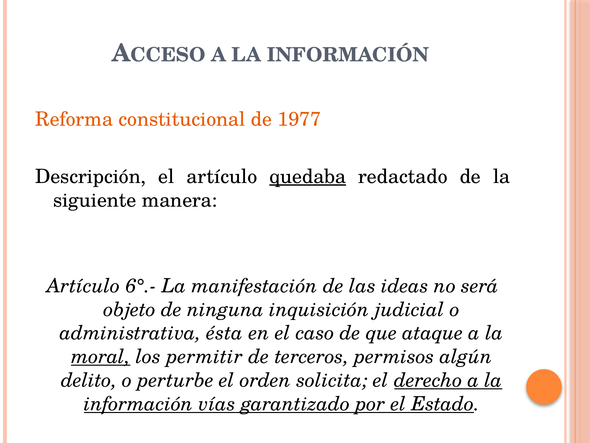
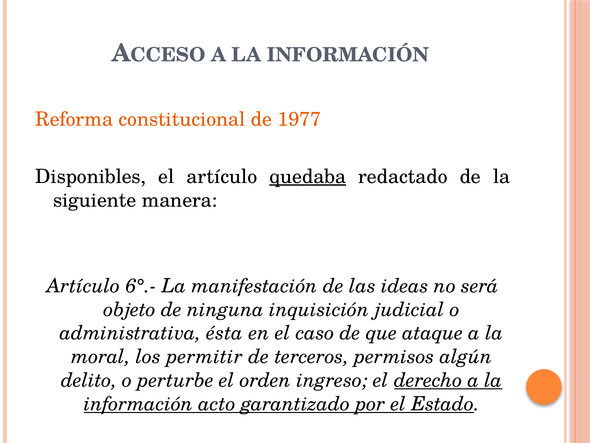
Descripción: Descripción -> Disponibles (91, 176)
moral underline: present -> none (101, 356)
solicita: solicita -> ingreso (332, 380)
vías: vías -> acto (217, 404)
